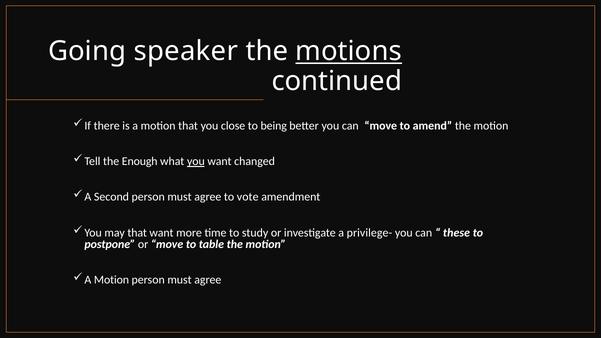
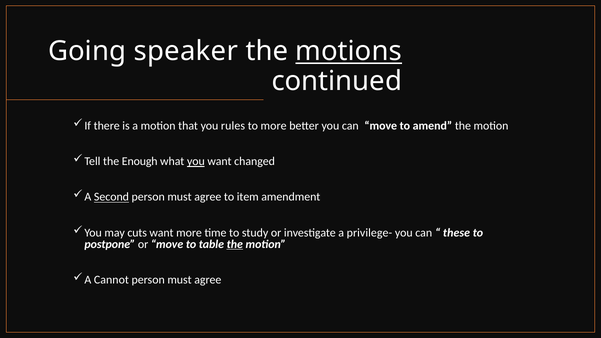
close: close -> rules (233, 126)
to being: being -> more (274, 126)
Second underline: none -> present (111, 197)
vote: vote -> item (248, 197)
may that: that -> cuts (137, 233)
the underline: none -> present (235, 244)
Motion: Motion -> Cannot (111, 280)
